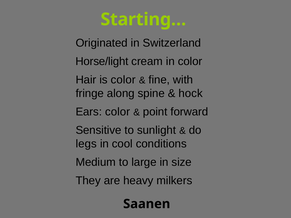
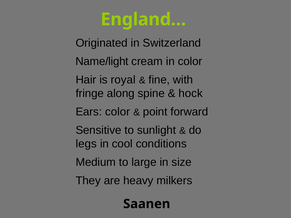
Starting…: Starting… -> England… (143, 19)
Horse/light: Horse/light -> Name/light (102, 61)
is color: color -> royal (123, 80)
